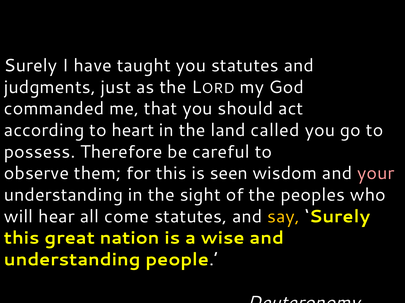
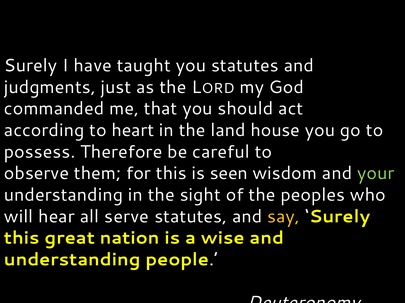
called: called -> house (275, 131)
your colour: pink -> light green (376, 174)
come: come -> serve (127, 217)
